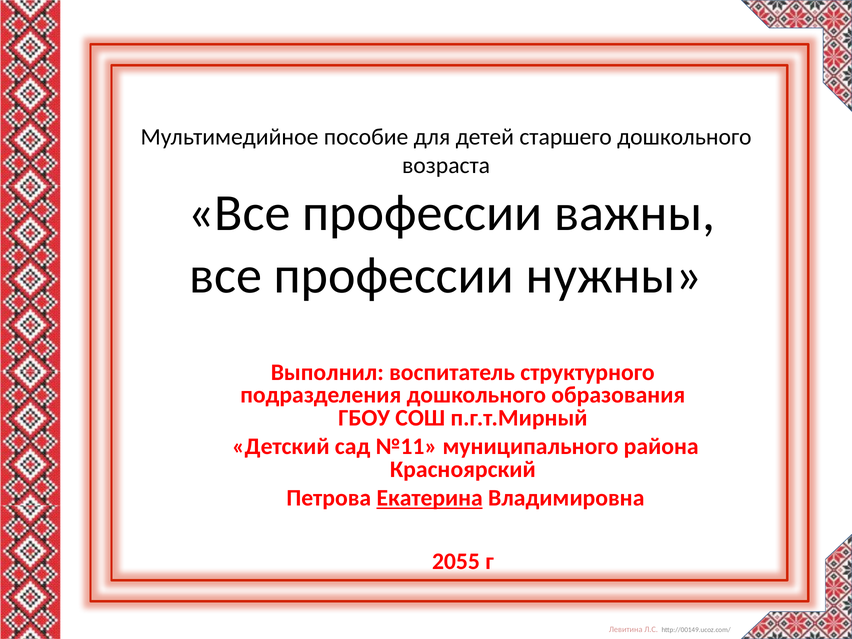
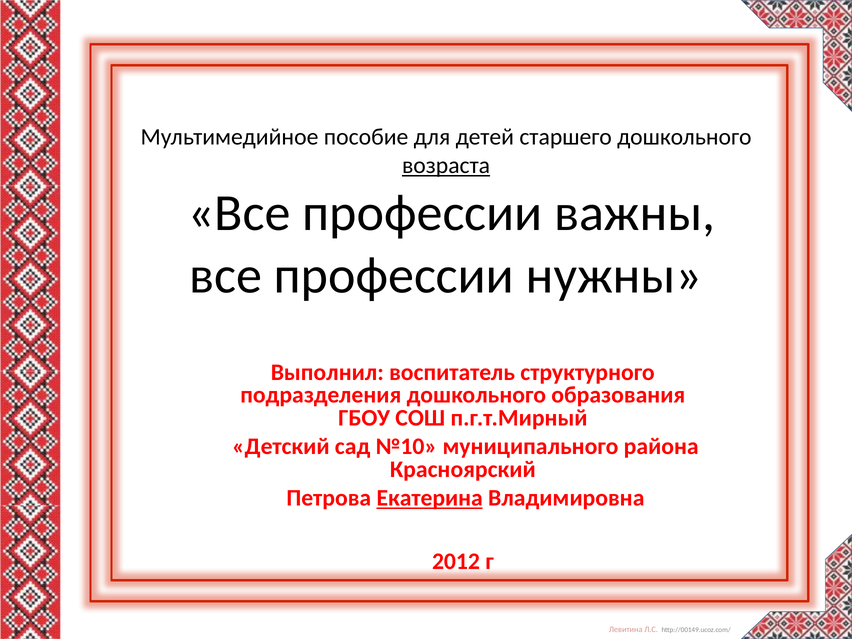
возраста underline: none -> present (446, 165)
№11: №11 -> №10 (406, 446)
2055: 2055 -> 2012 (456, 561)
